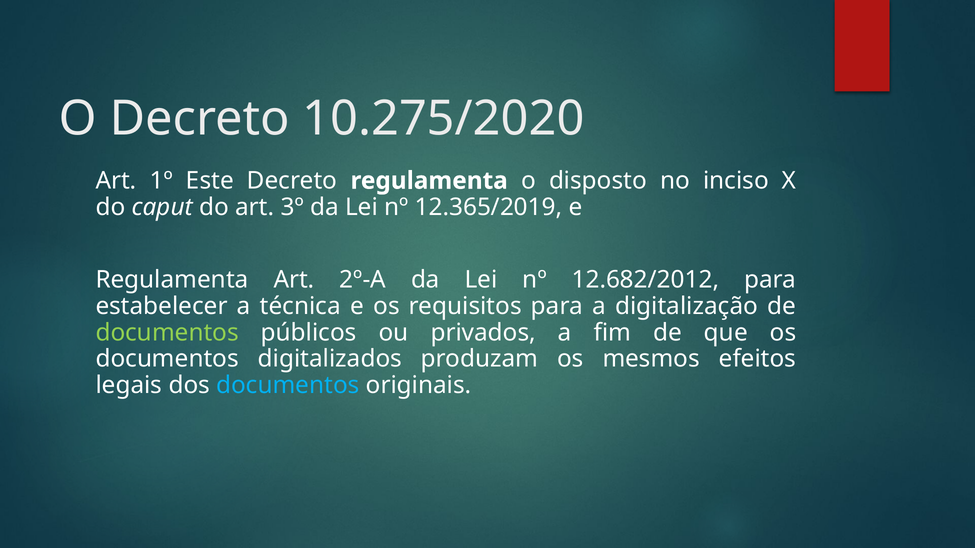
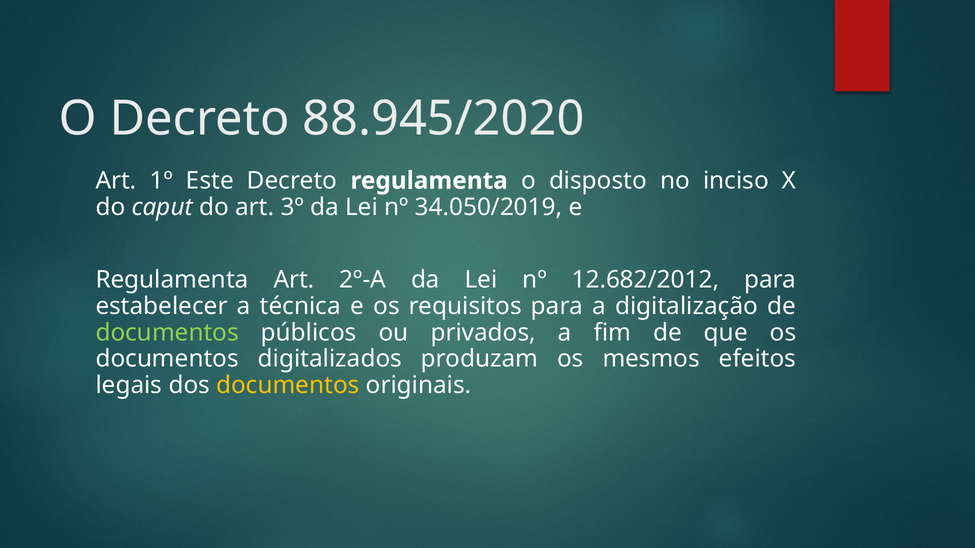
10.275/2020: 10.275/2020 -> 88.945/2020 (443, 119)
12.365/2019: 12.365/2019 -> 34.050/2019 (489, 207)
documentos colour: light blue -> yellow (288, 385)
